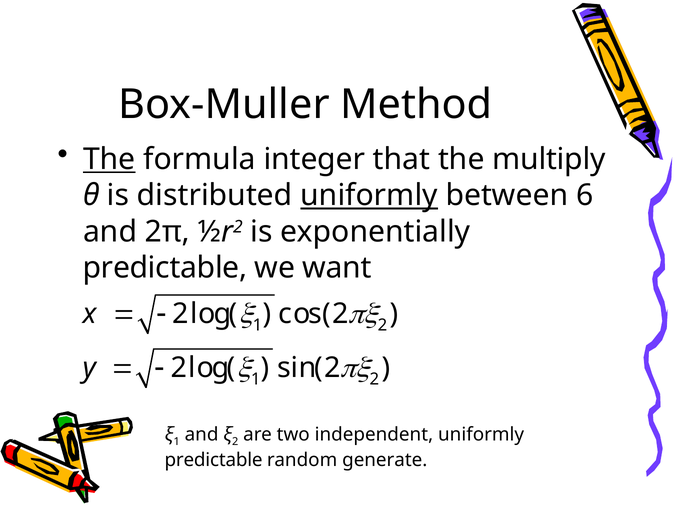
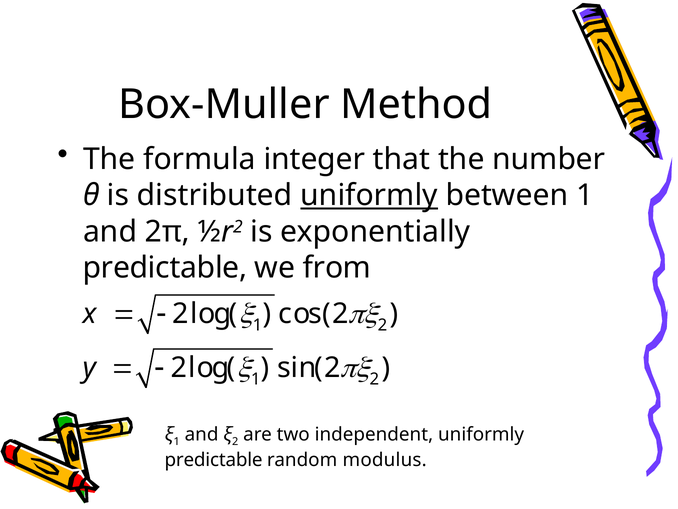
The underline: present -> none (109, 159)
multiply: multiply -> number (549, 159)
between 6: 6 -> 1 (585, 195)
want: want -> from (337, 268)
generate: generate -> modulus (385, 460)
